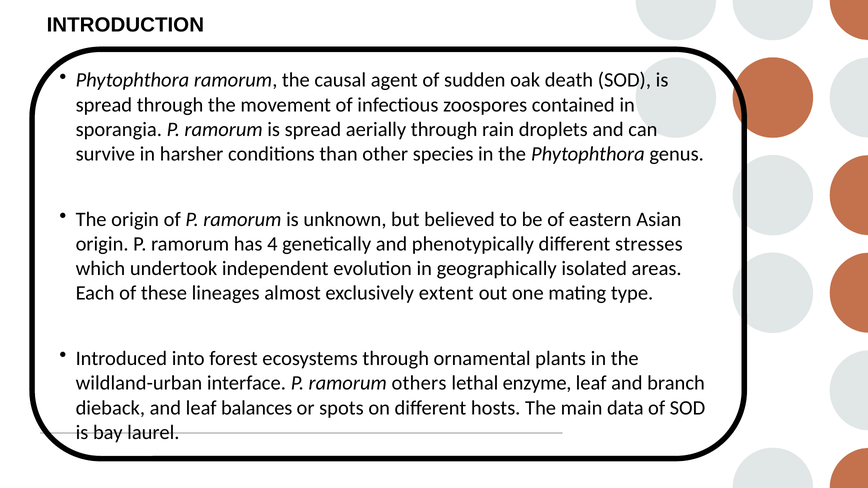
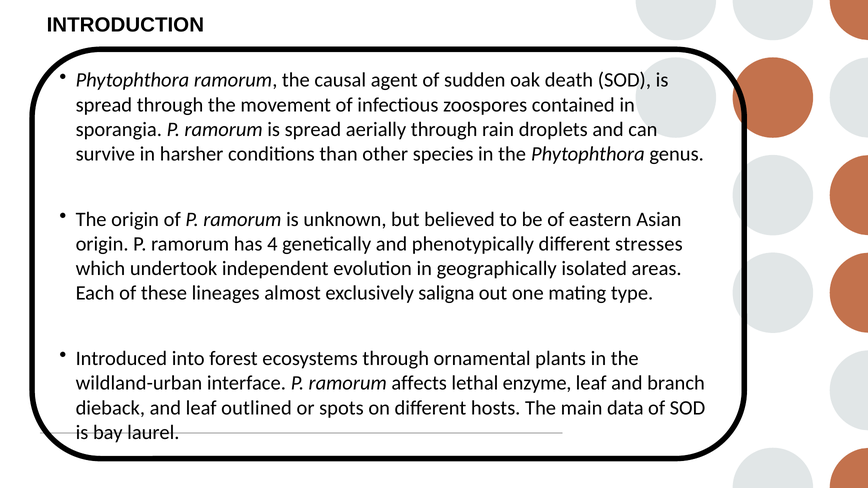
extent: extent -> saligna (446, 293)
others: others -> affects (419, 383)
balances: balances -> outlined (257, 408)
